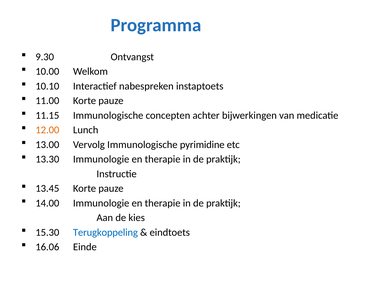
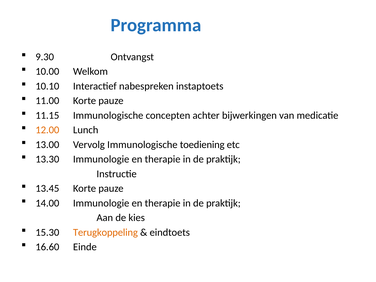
pyrimidine: pyrimidine -> toediening (202, 145)
Terugkoppeling colour: blue -> orange (105, 232)
16.06: 16.06 -> 16.60 (47, 247)
